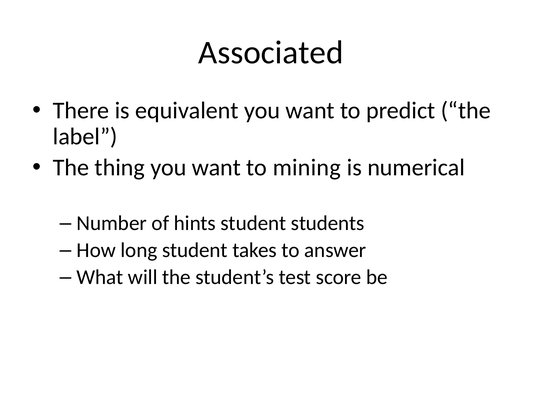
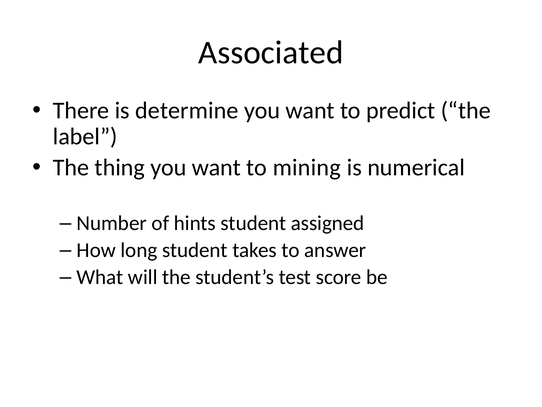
equivalent: equivalent -> determine (187, 110)
students: students -> assigned (328, 223)
